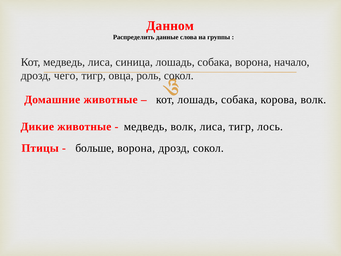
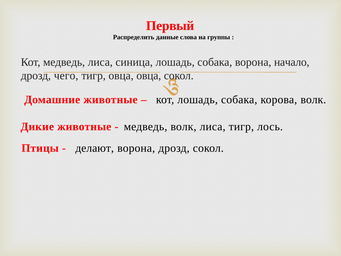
Данном: Данном -> Первый (170, 26)
овца роль: роль -> овца (149, 76)
больше: больше -> делают (95, 148)
